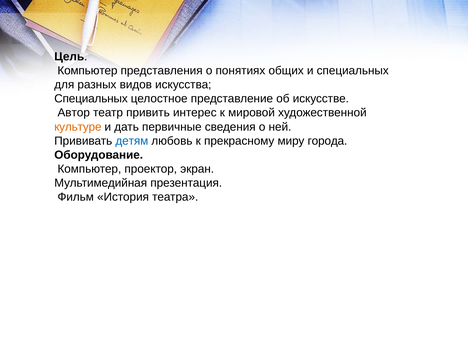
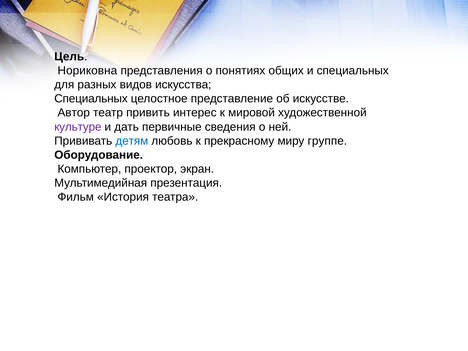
Компьютер: Компьютер -> Нориковна (87, 71)
культуре colour: orange -> purple (78, 127)
города: города -> группе (327, 141)
